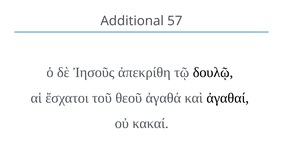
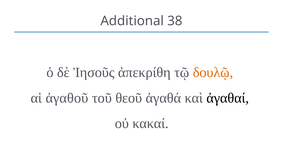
57: 57 -> 38 (175, 21)
δουλῷ colour: black -> orange (213, 73)
ἔσχατοι: ἔσχατοι -> ἀγαθοῦ (67, 98)
